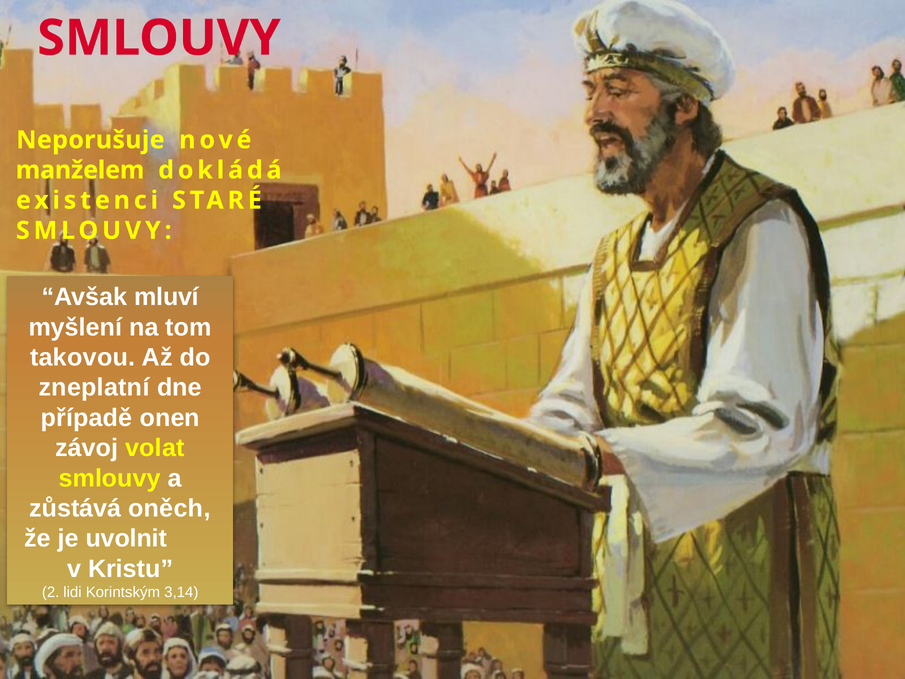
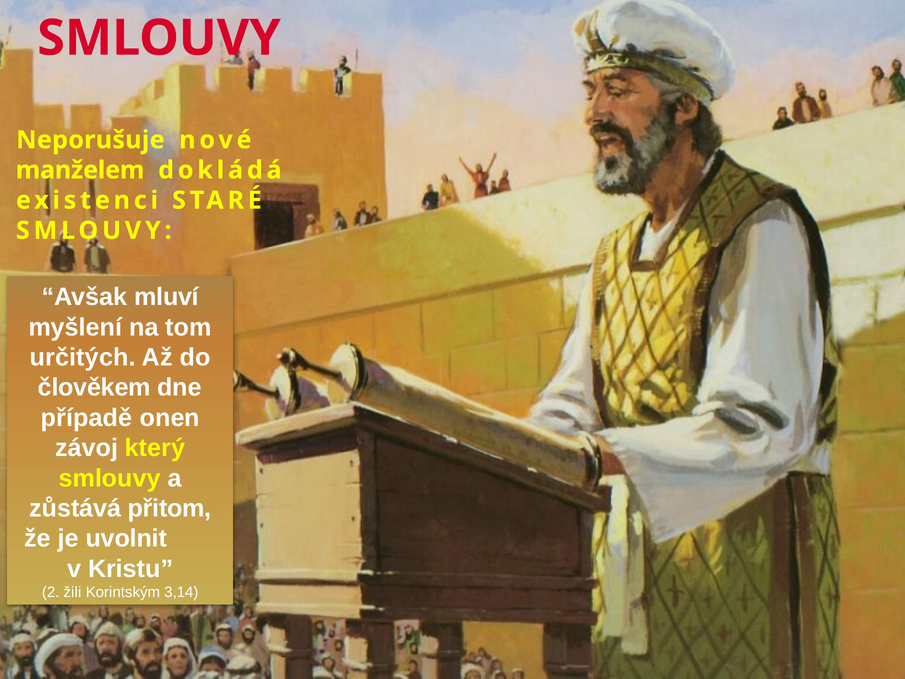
takovou: takovou -> určitých (83, 357)
zneplatní: zneplatní -> člověkem (94, 388)
volat: volat -> který (155, 448)
oněch: oněch -> přitom (170, 508)
lidi: lidi -> žili (72, 592)
